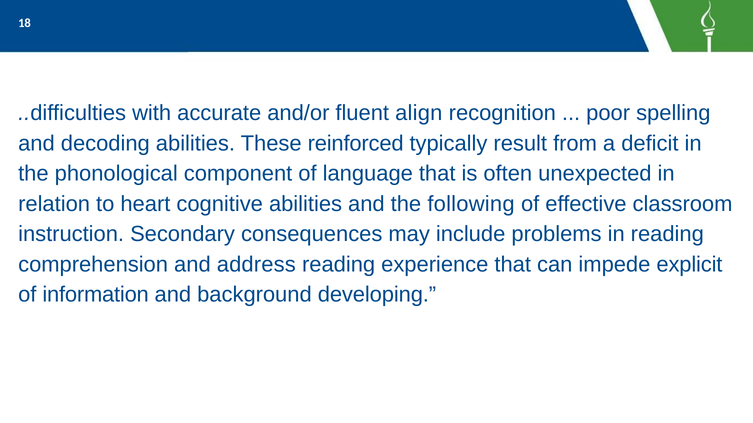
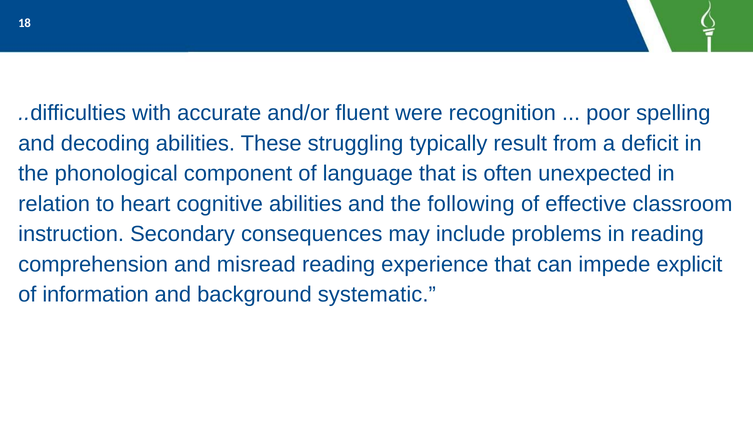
align: align -> were (419, 113)
reinforced: reinforced -> struggling (356, 144)
address: address -> misread (256, 265)
developing: developing -> systematic (377, 295)
